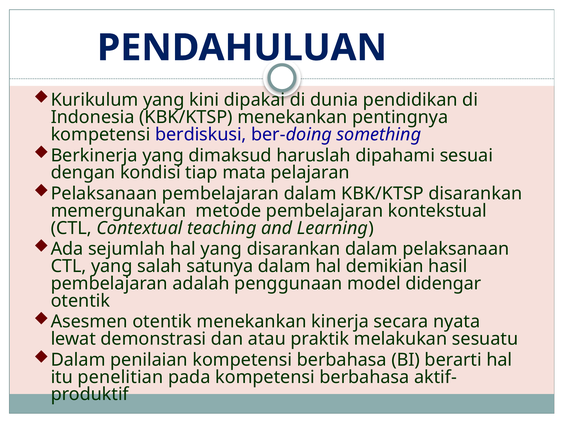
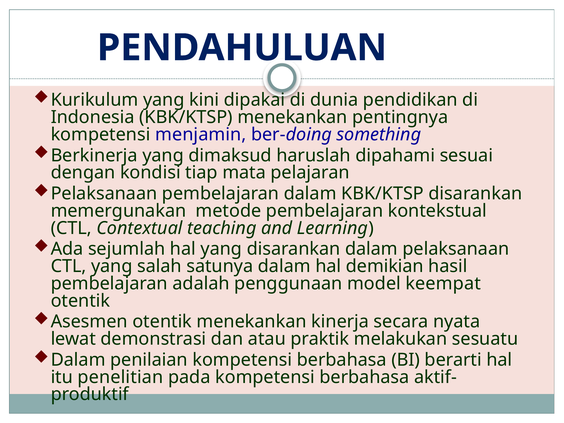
berdiskusi: berdiskusi -> menjamin (201, 135)
didengar: didengar -> keempat (443, 284)
